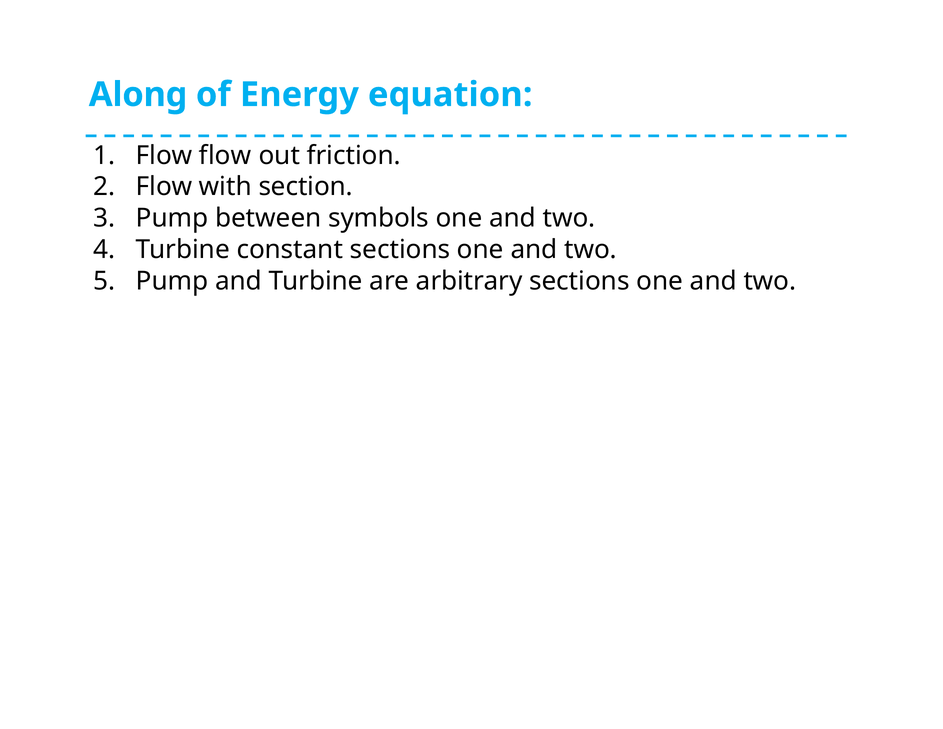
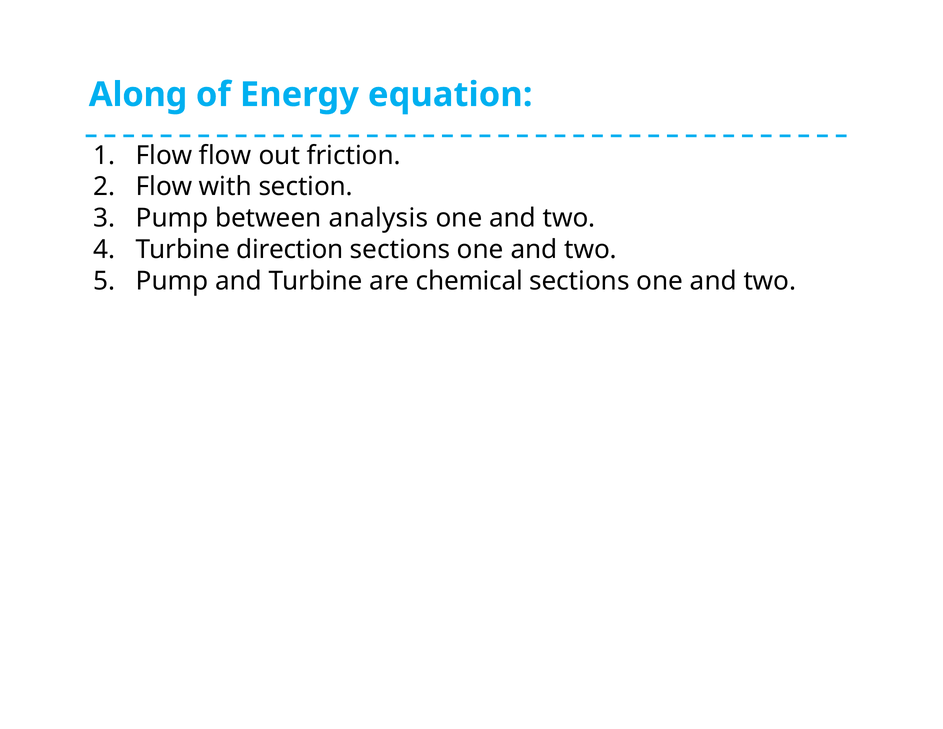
symbols: symbols -> analysis (378, 218)
constant: constant -> direction (290, 250)
arbitrary: arbitrary -> chemical (469, 281)
